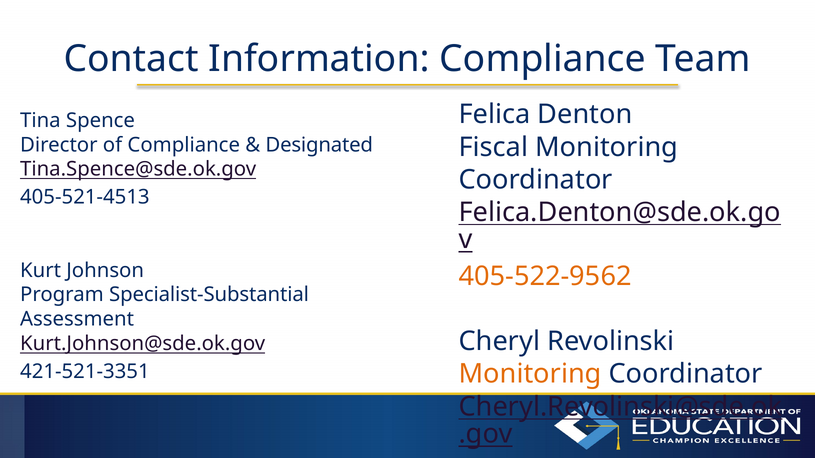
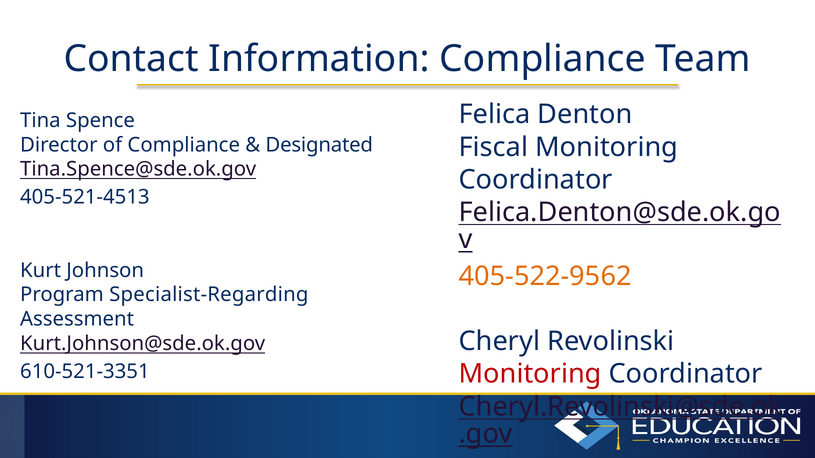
Specialist-Substantial: Specialist-Substantial -> Specialist-Regarding (209, 295)
421-521-3351: 421-521-3351 -> 610-521-3351 (85, 372)
Monitoring colour: orange -> red (530, 374)
